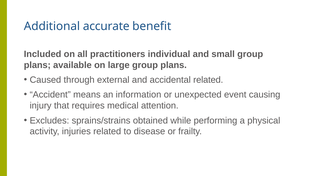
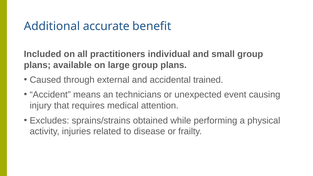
accidental related: related -> trained (208, 80)
information: information -> technicians (139, 95)
